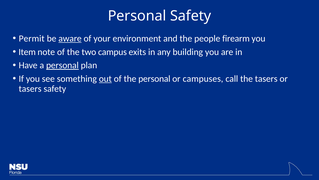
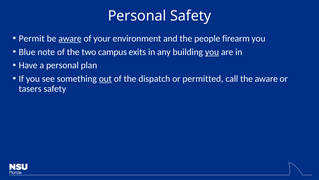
Item: Item -> Blue (27, 52)
you underline: none -> present (212, 52)
personal underline: present -> none (62, 65)
the personal: personal -> dispatch (154, 79)
campuses: campuses -> permitted (203, 79)
the tasers: tasers -> aware (266, 79)
